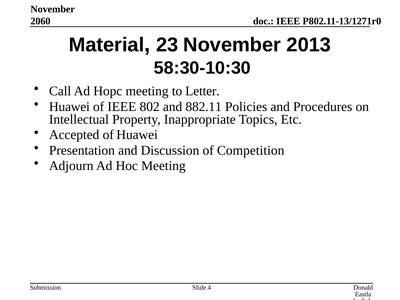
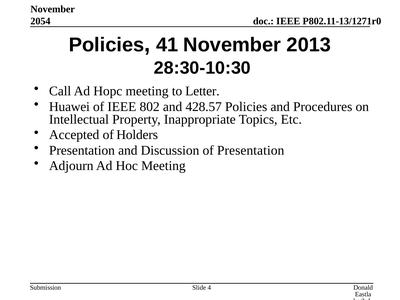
2060: 2060 -> 2054 (40, 21)
Material: Material -> Policies (107, 45)
23: 23 -> 41 (167, 45)
58:30-10:30: 58:30-10:30 -> 28:30-10:30 (202, 68)
882.11: 882.11 -> 428.57 (204, 107)
of Huawei: Huawei -> Holders (137, 135)
of Competition: Competition -> Presentation (251, 150)
